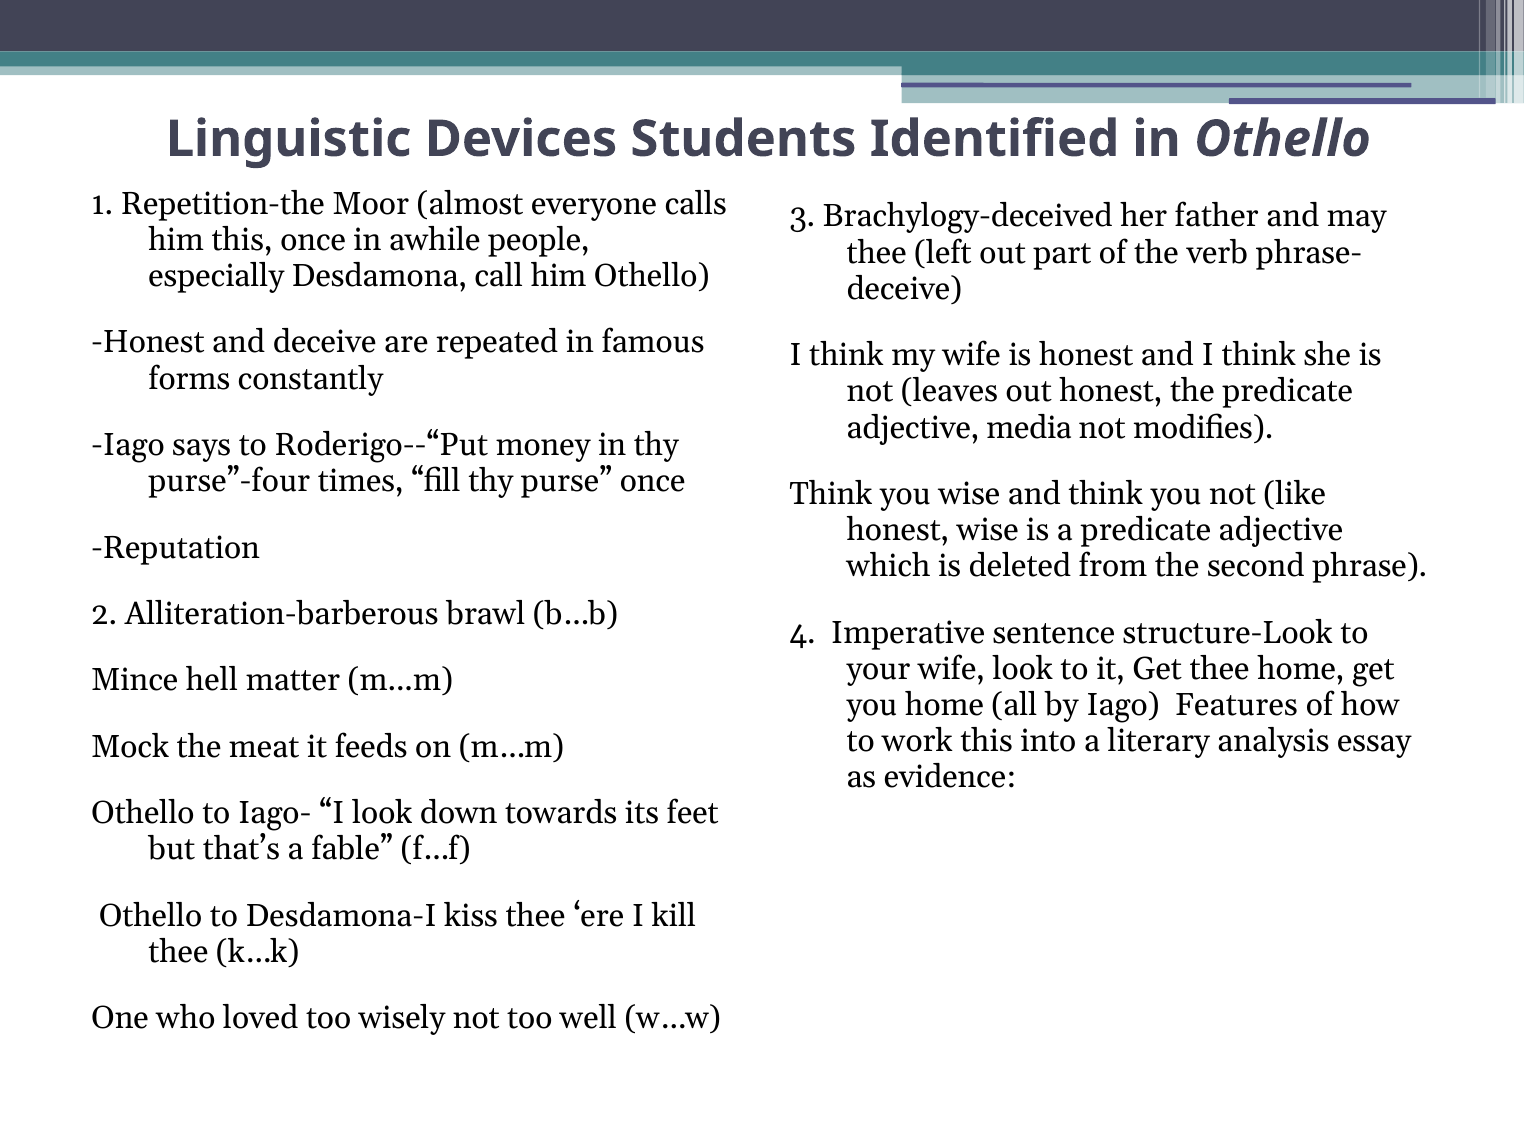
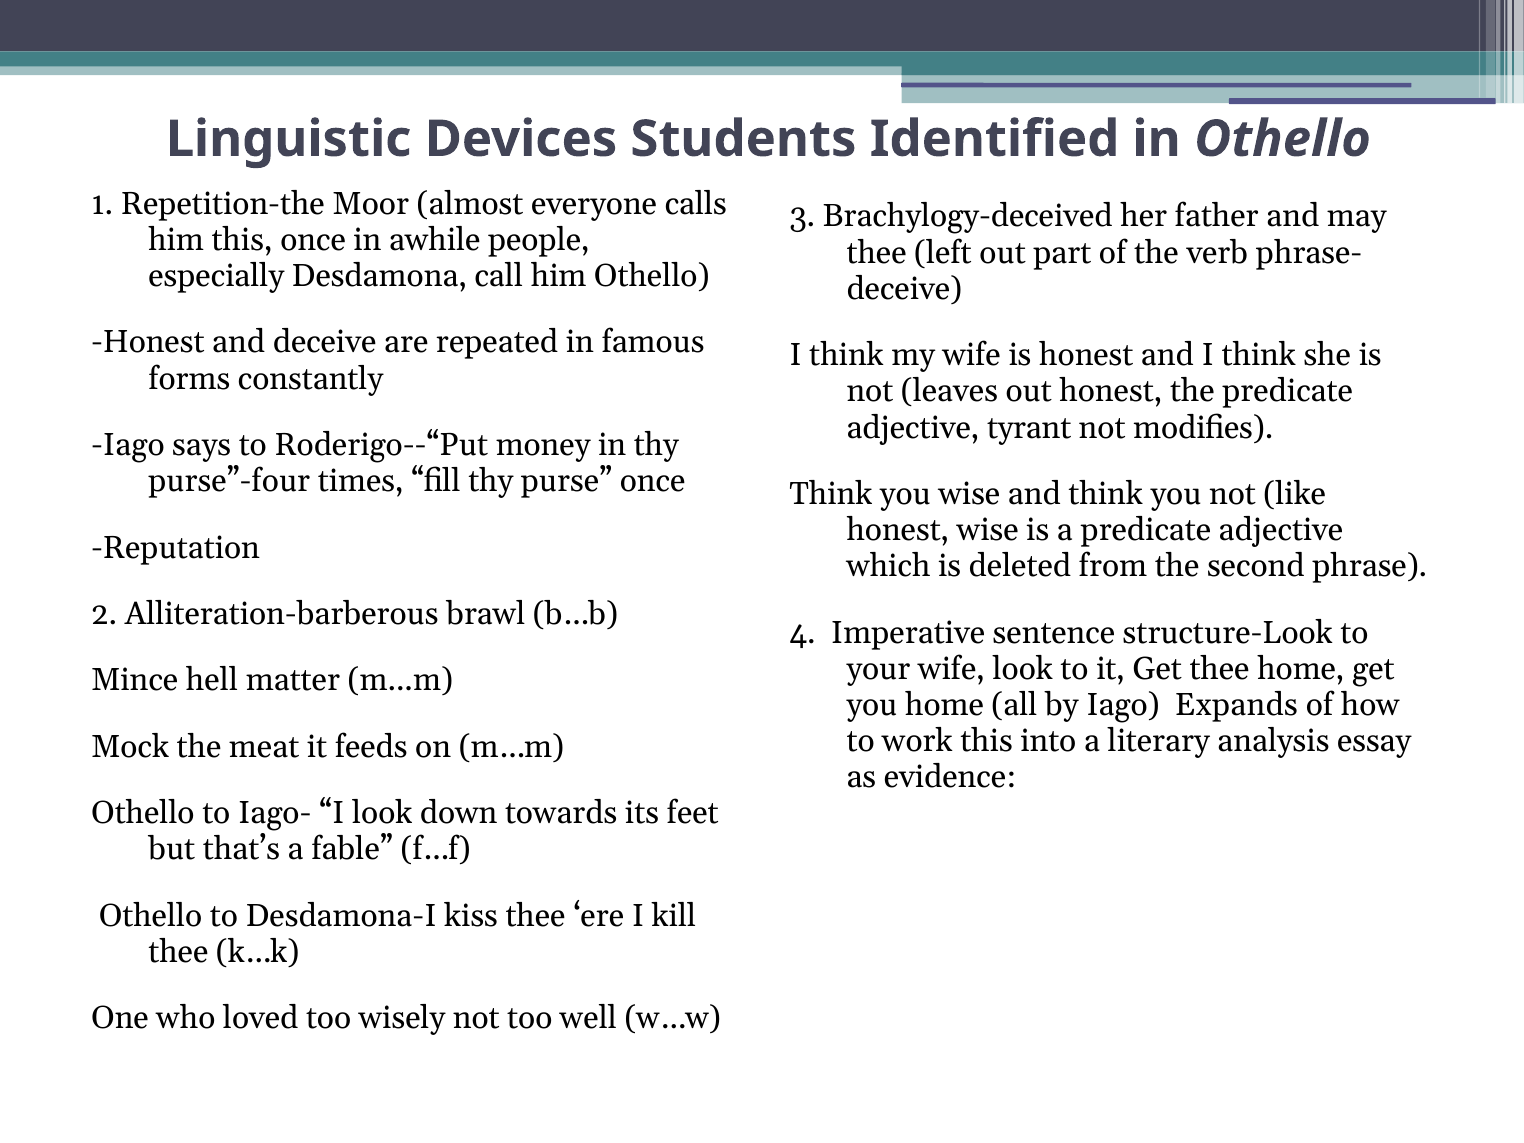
media: media -> tyrant (1029, 428)
Features: Features -> Expands (1236, 705)
